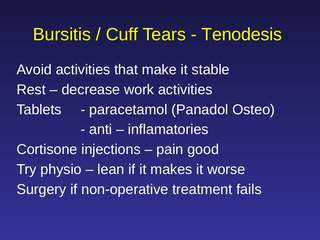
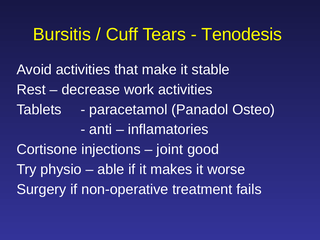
pain: pain -> joint (170, 149)
lean: lean -> able (111, 169)
